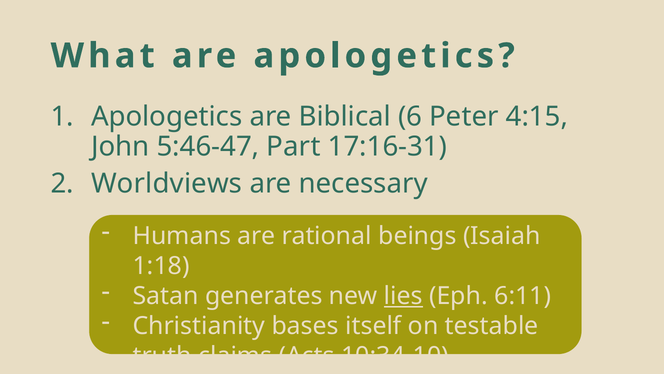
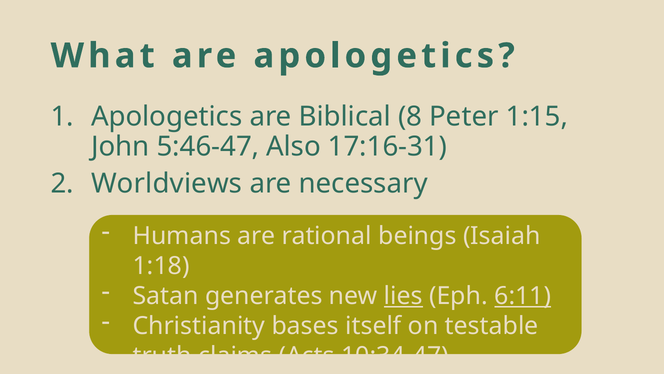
6: 6 -> 8 (410, 117)
4:15: 4:15 -> 1:15 (537, 117)
Part: Part -> Also (294, 147)
6:11 underline: none -> present (523, 296)
10:34-10: 10:34-10 -> 10:34-47 (395, 355)
